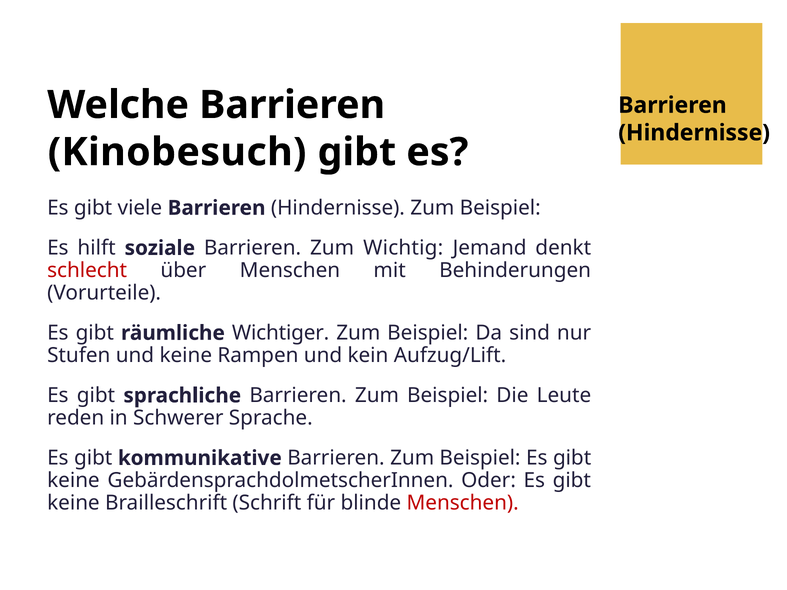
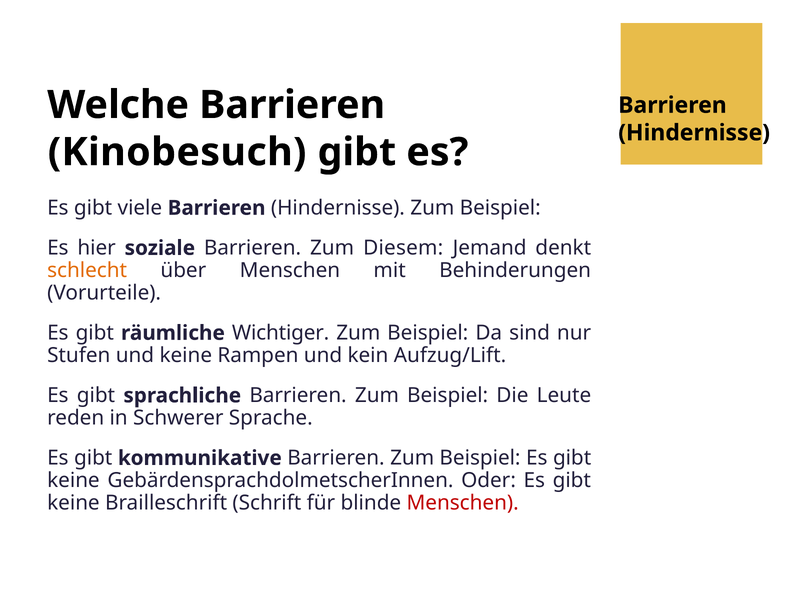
hilft: hilft -> hier (97, 248)
Wichtig: Wichtig -> Diesem (403, 248)
schlecht colour: red -> orange (87, 271)
